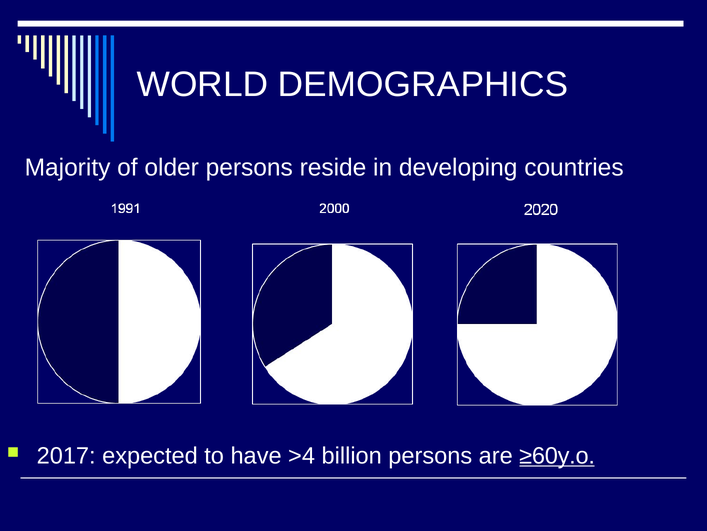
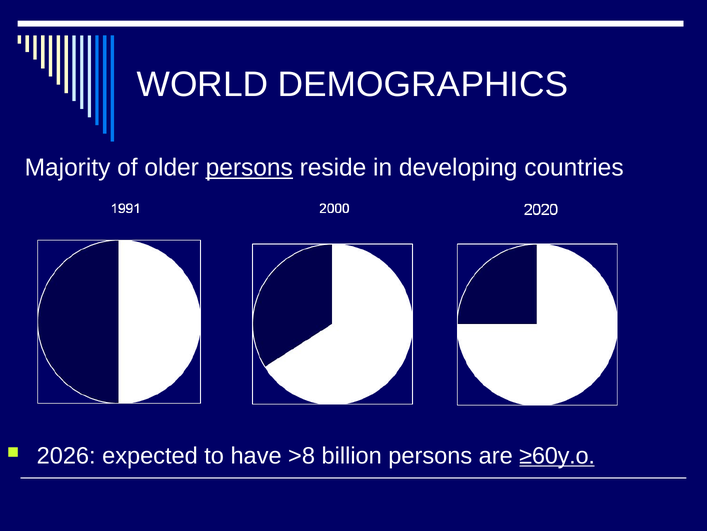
persons underline: none -> present (249, 167)
2017: 2017 -> 2026 (66, 455)
>4: >4 -> >8 (302, 455)
